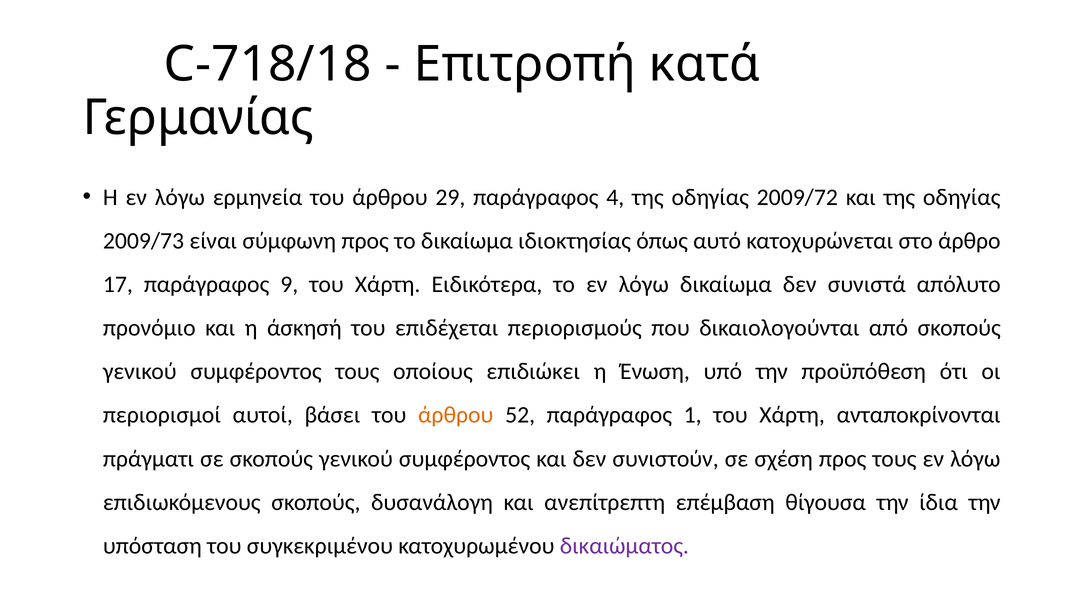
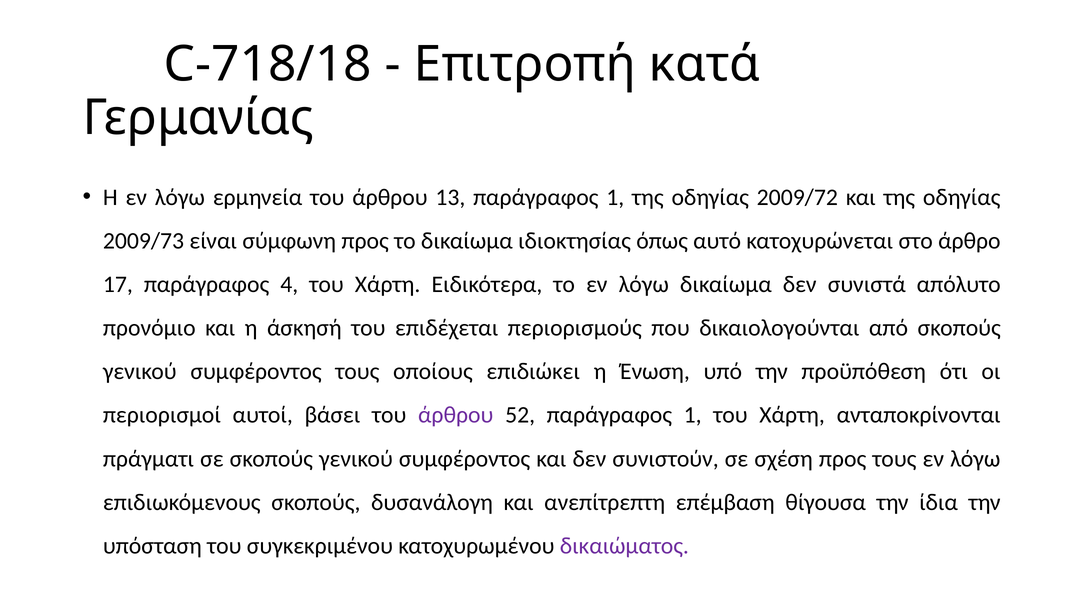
29: 29 -> 13 (450, 197)
4: 4 -> 1 (615, 197)
9: 9 -> 4 (289, 284)
άρθρου colour: orange -> purple (456, 415)
